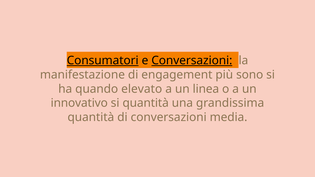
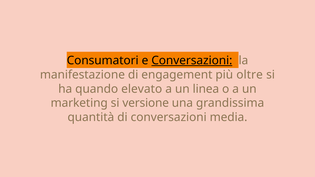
Consumatori underline: present -> none (103, 61)
sono: sono -> oltre (250, 75)
innovativo: innovativo -> marketing (79, 103)
si quantità: quantità -> versione (146, 103)
